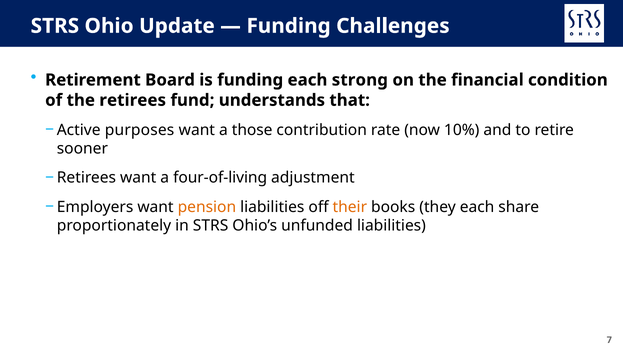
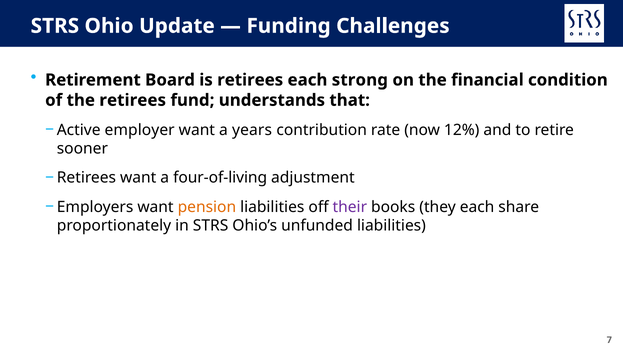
is funding: funding -> retirees (250, 80)
purposes: purposes -> employer (140, 130)
those: those -> years (252, 130)
10%: 10% -> 12% (462, 130)
their colour: orange -> purple (350, 207)
